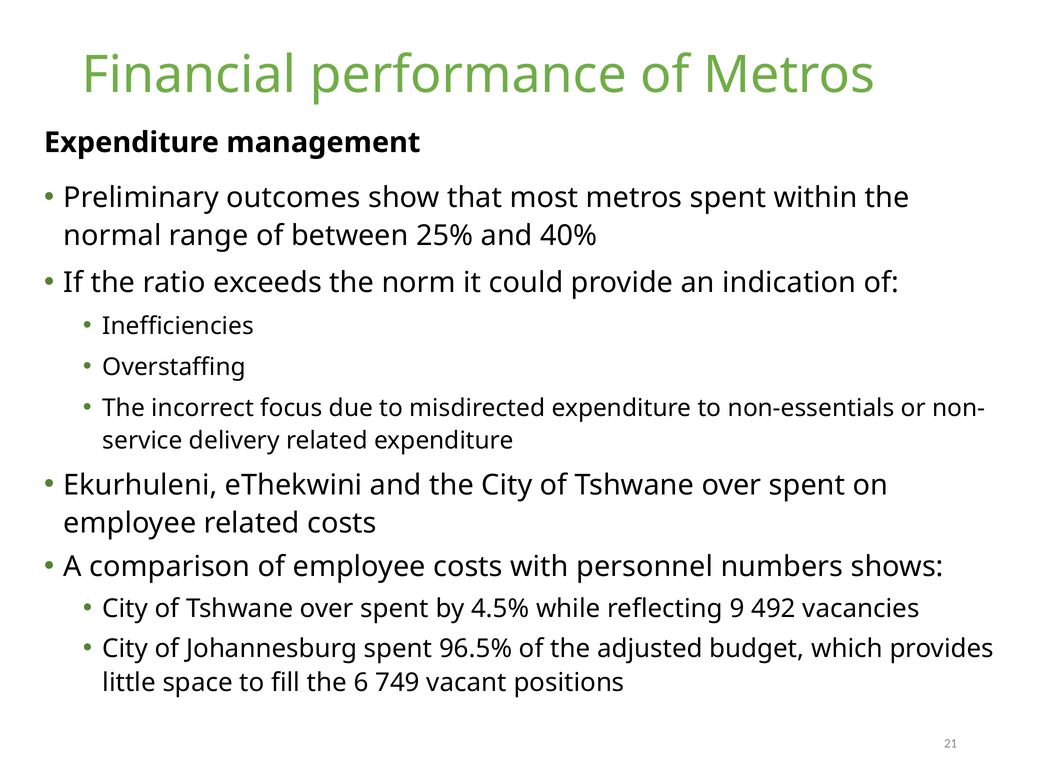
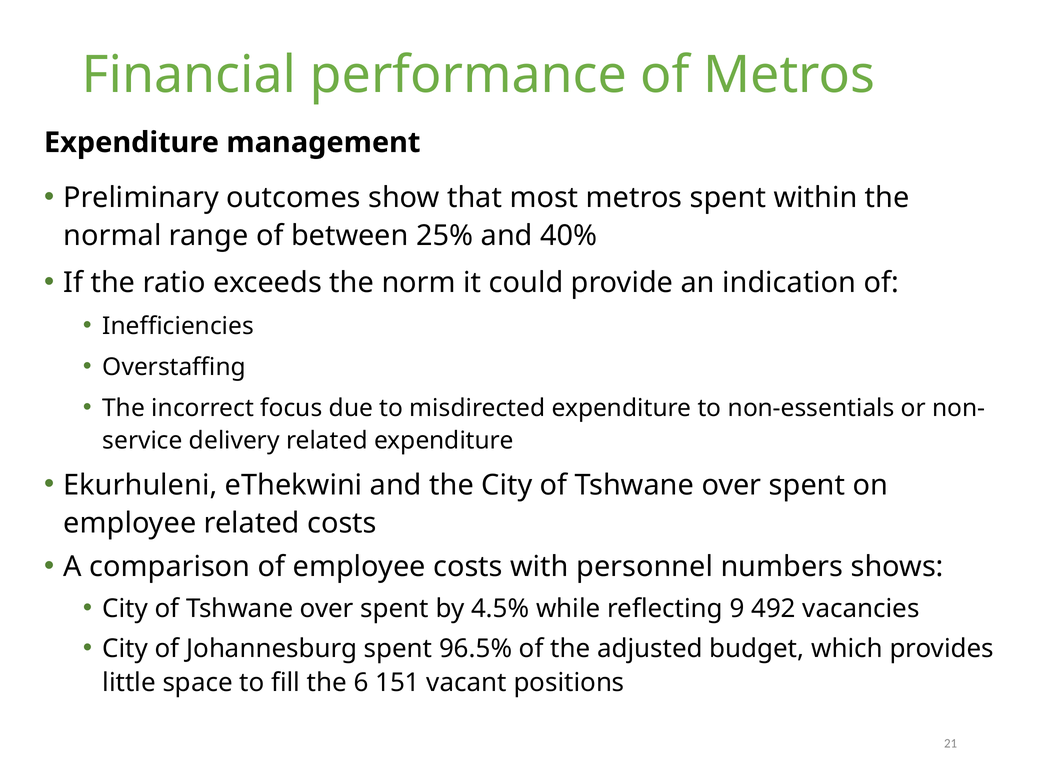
749: 749 -> 151 (398, 683)
